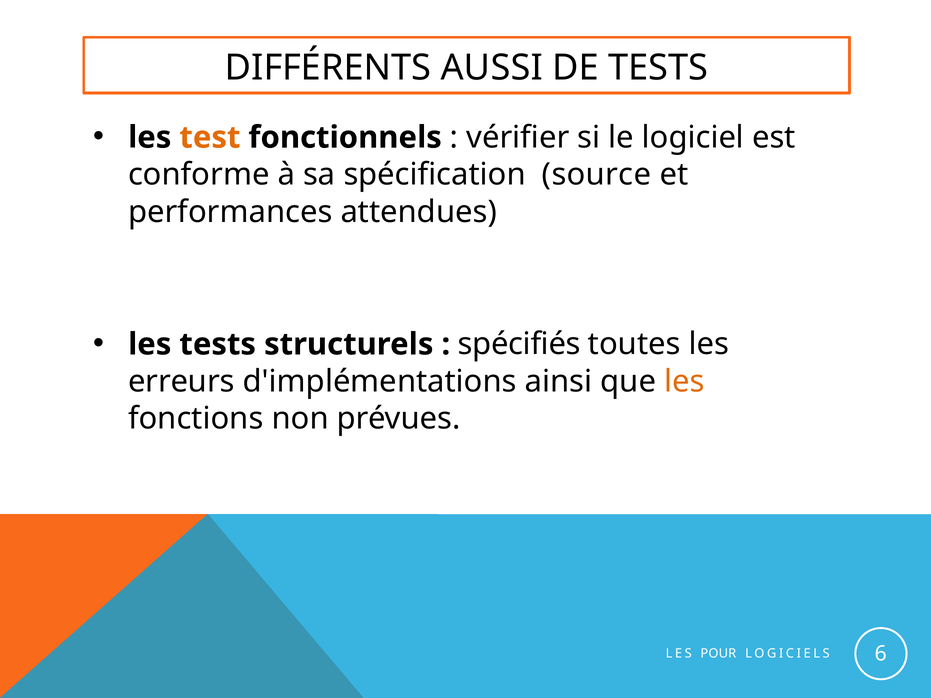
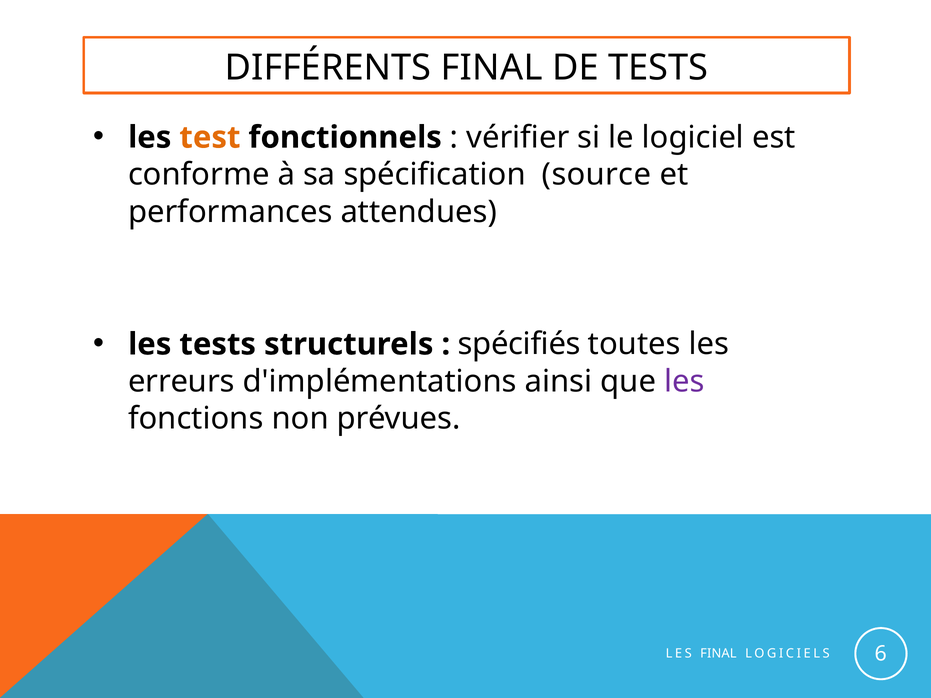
DIFFÉRENTS AUSSI: AUSSI -> FINAL (492, 68)
les colour: orange -> purple (684, 382)
LES POUR: POUR -> FINAL (718, 654)
